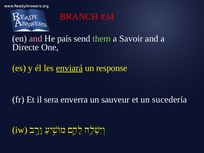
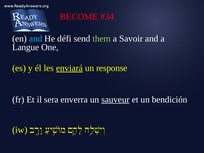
BRANCH: BRANCH -> BECOME (79, 17)
and colour: pink -> light blue (36, 39)
país: país -> défi (64, 39)
Directe: Directe -> Langue (26, 47)
sauveur underline: none -> present (115, 100)
sucedería: sucedería -> bendición (170, 100)
